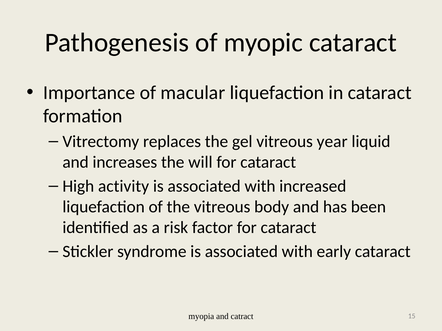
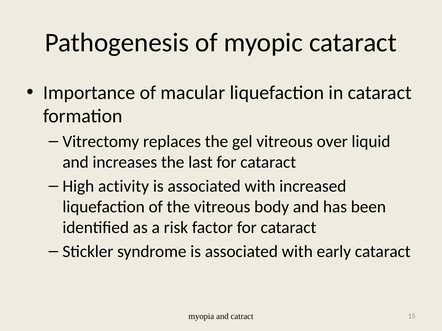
year: year -> over (332, 142)
will: will -> last (200, 162)
